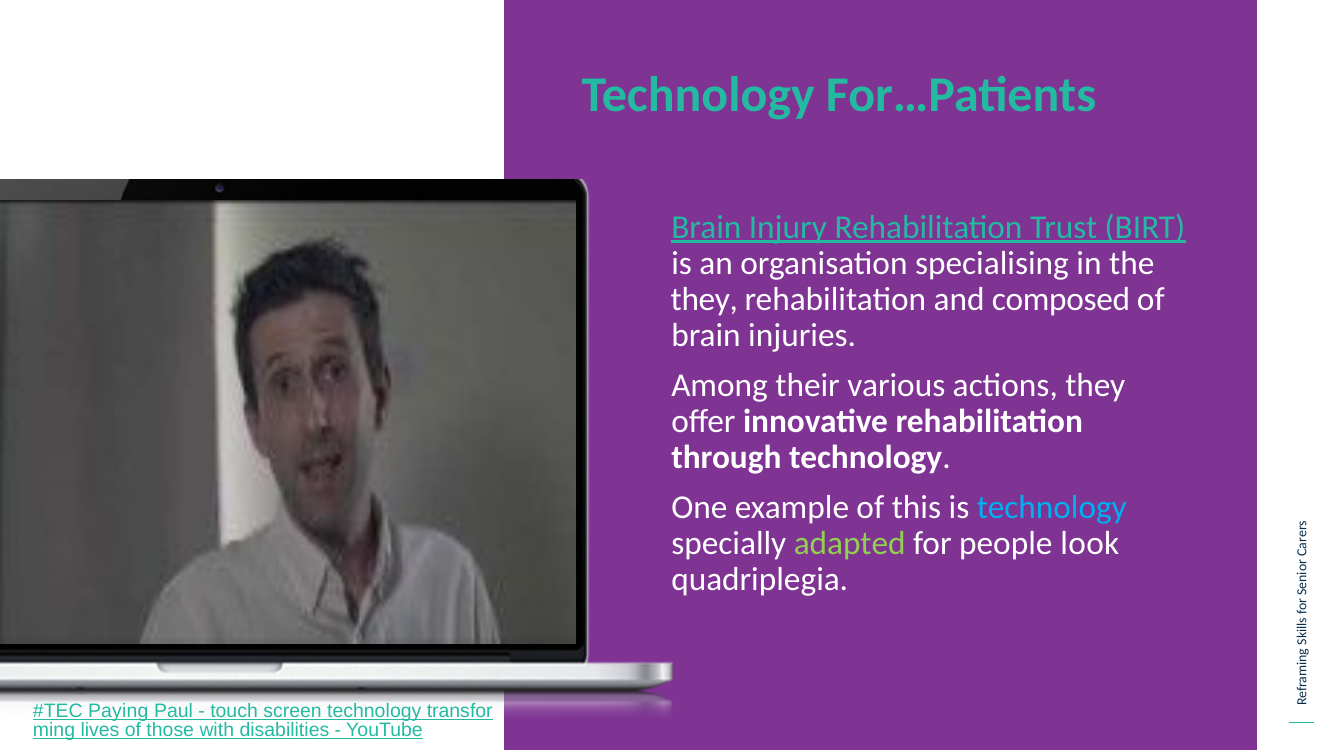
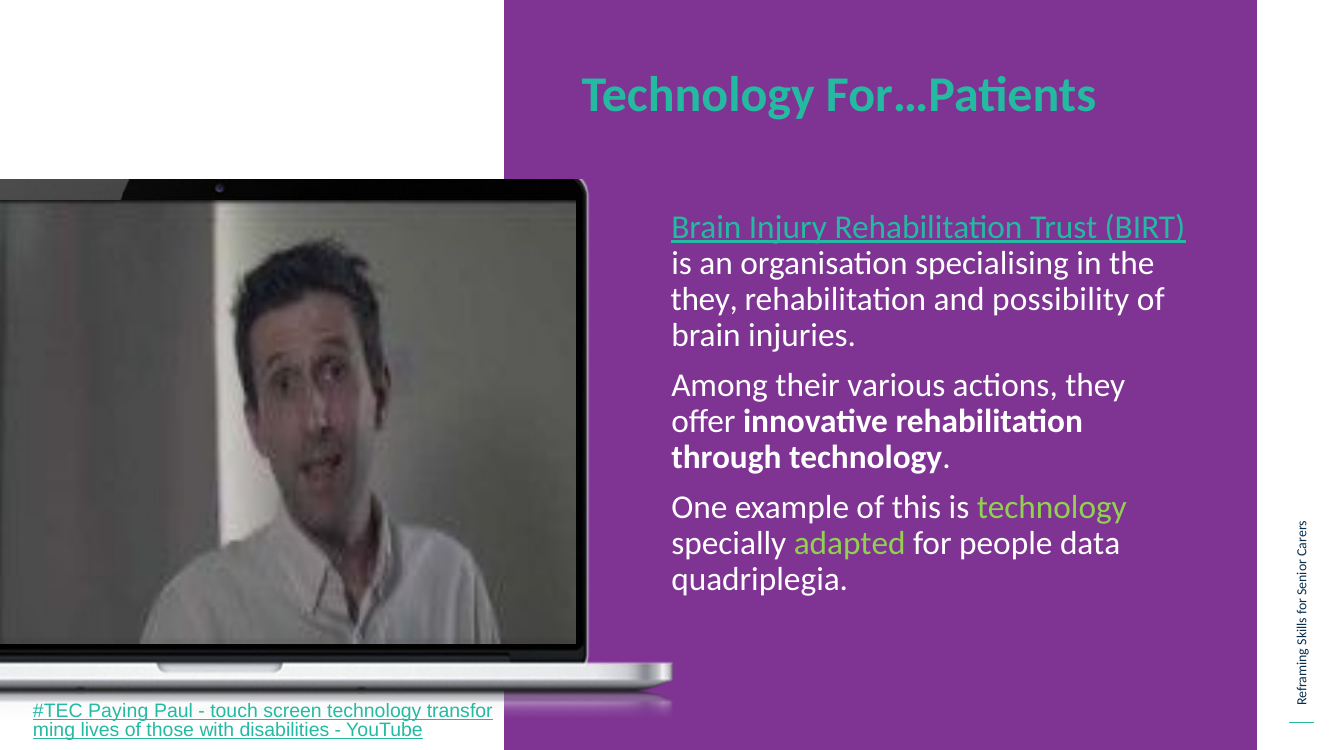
composed: composed -> possibility (1061, 300)
technology colour: light blue -> light green (1052, 507)
look: look -> data (1090, 543)
